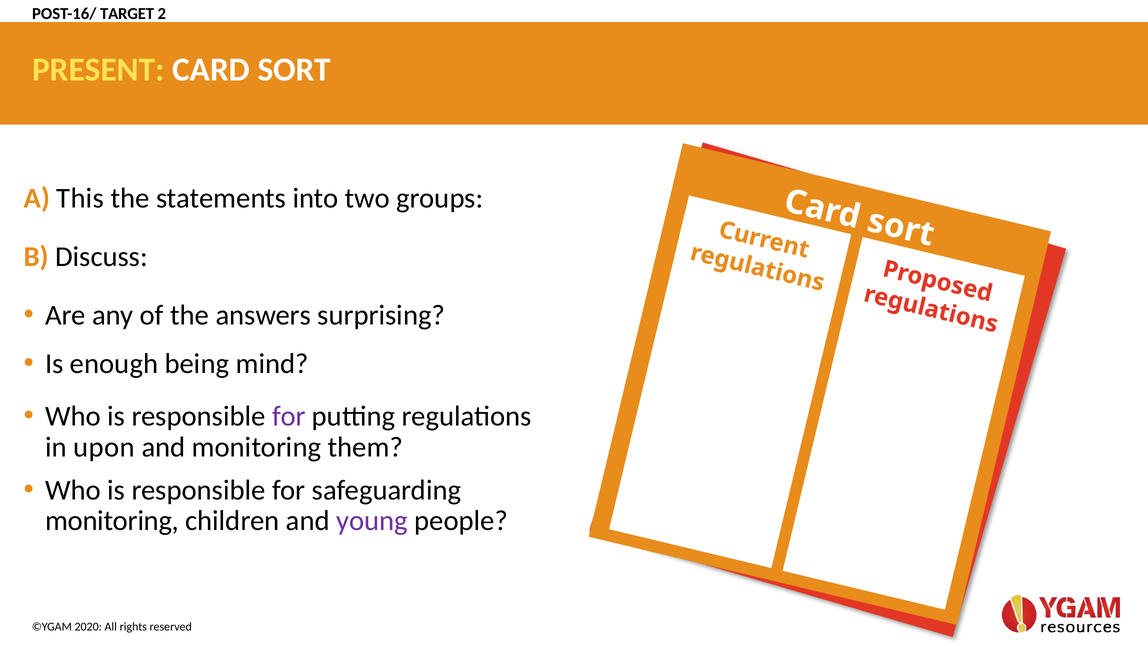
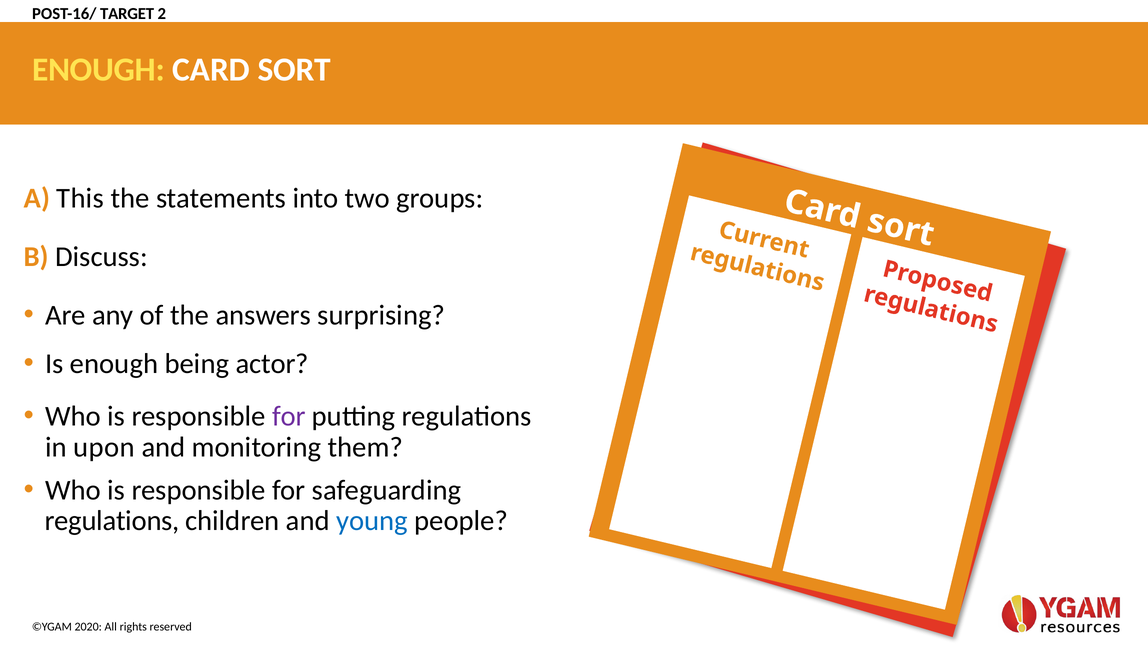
PRESENT: PRESENT -> ENOUGH (98, 70)
mind: mind -> actor (272, 364)
monitoring: monitoring -> regulations (112, 521)
young colour: purple -> blue (372, 521)
